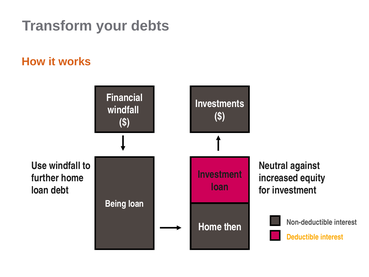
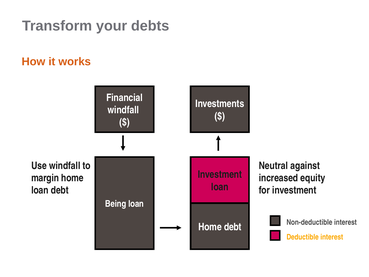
further: further -> margin (45, 178)
Home then: then -> debt (233, 227)
